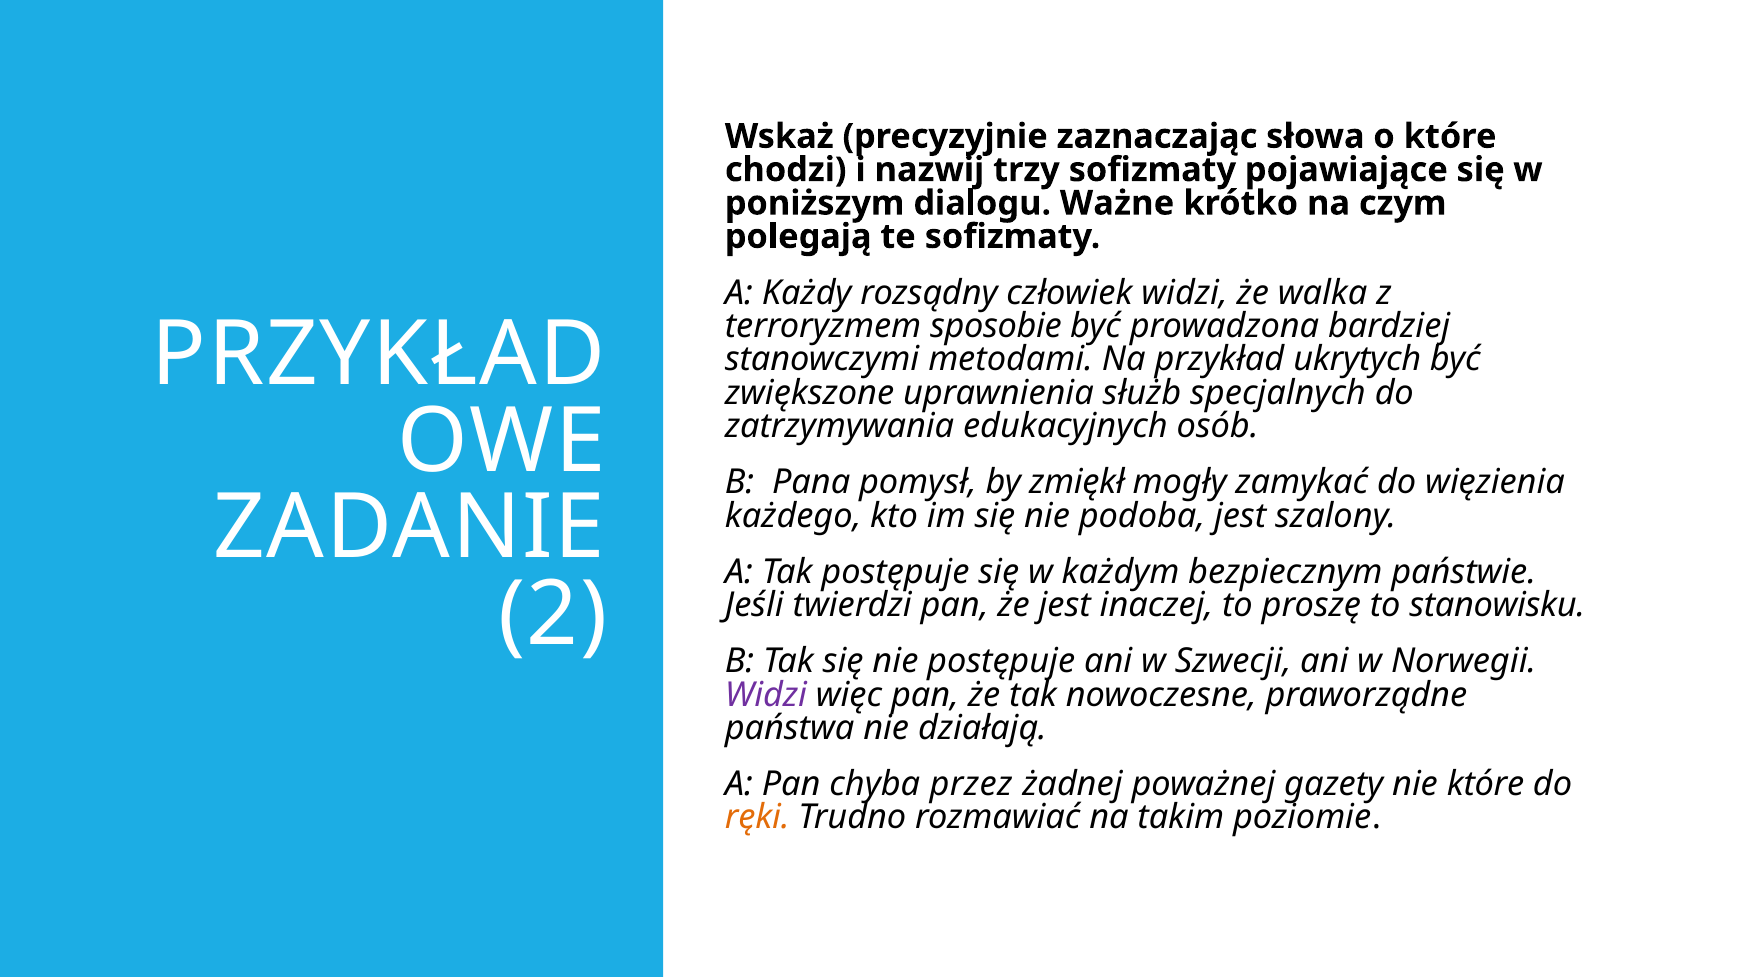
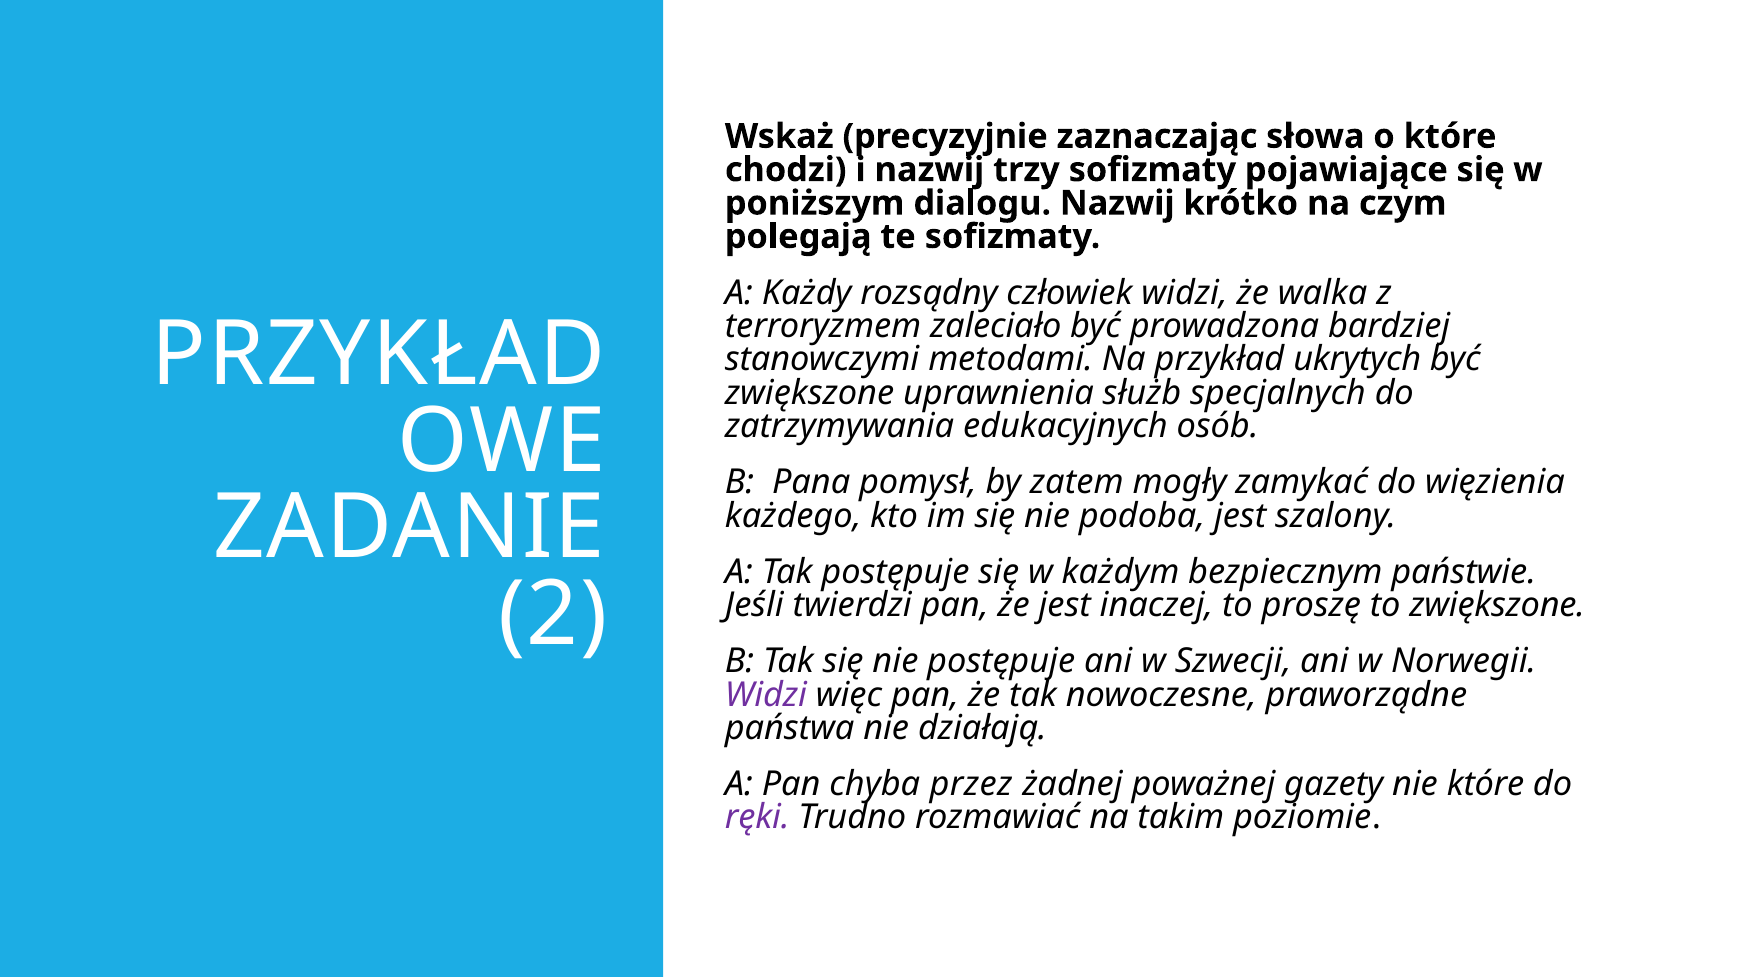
dialogu Ważne: Ważne -> Nazwij (1117, 203)
sposobie: sposobie -> zaleciało (996, 326)
zmiękł: zmiękł -> zatem (1077, 482)
to stanowisku: stanowisku -> zwiększone (1497, 605)
ręki colour: orange -> purple (757, 818)
